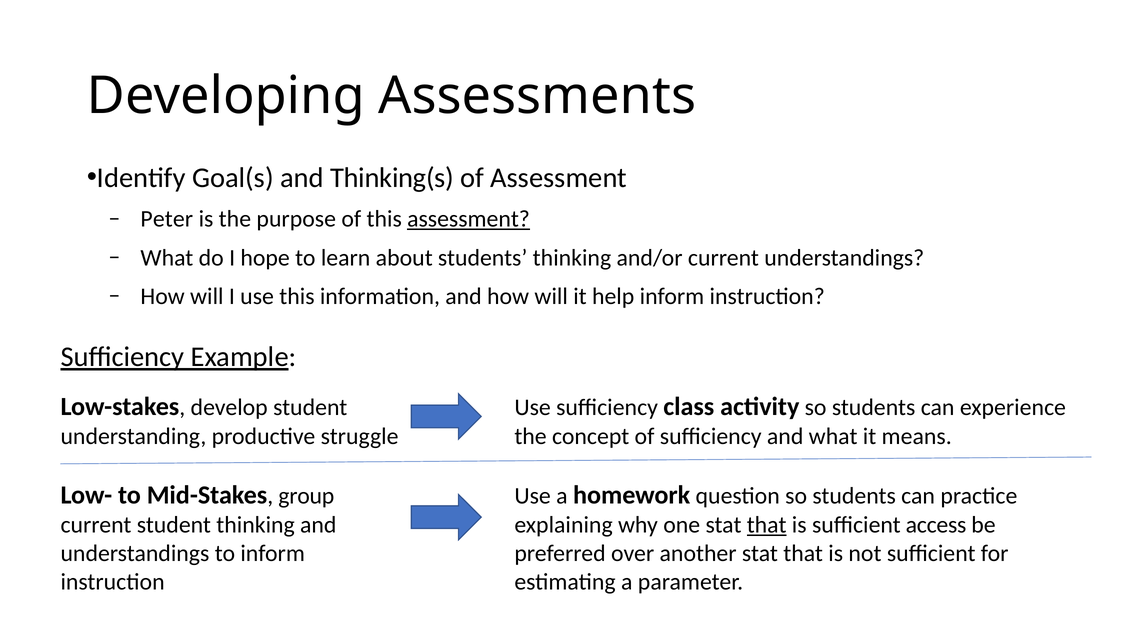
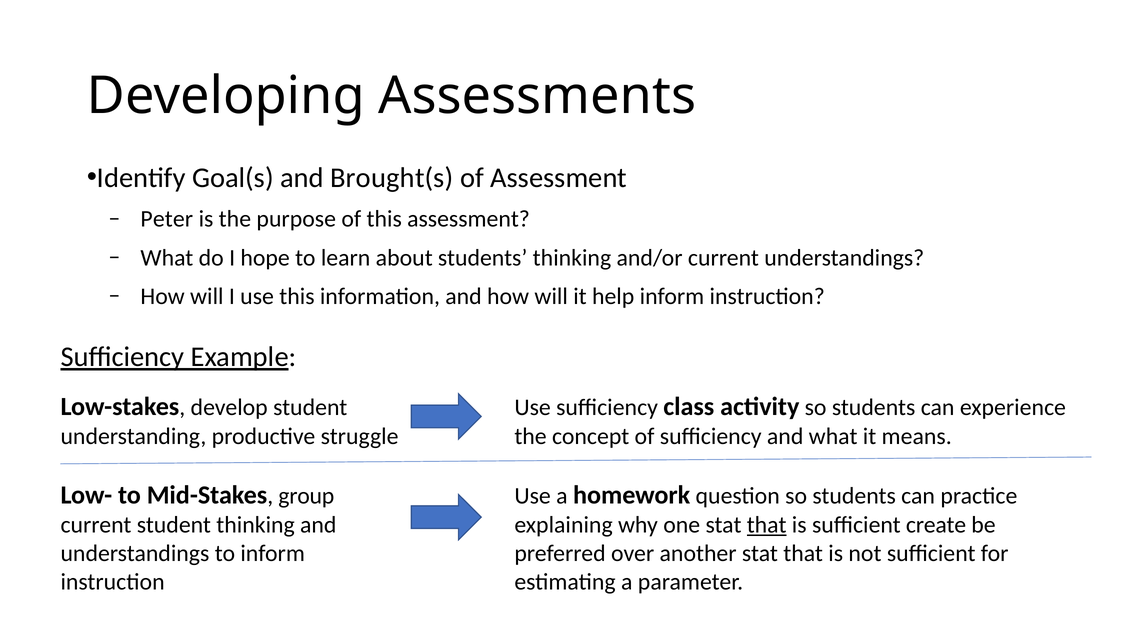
Thinking(s: Thinking(s -> Brought(s (392, 178)
assessment underline: present -> none (469, 219)
access: access -> create (936, 525)
